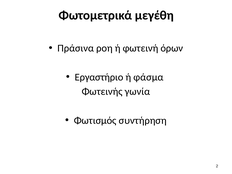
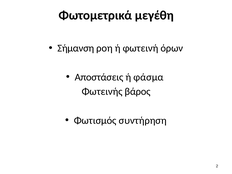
Πράσινα: Πράσινα -> Σήμανση (76, 48)
Εργαστήριο: Εργαστήριο -> Αποστάσεις (99, 77)
γωνία: γωνία -> βάρος (138, 92)
